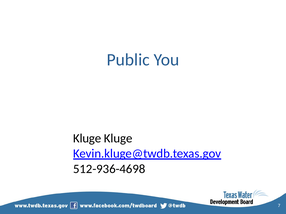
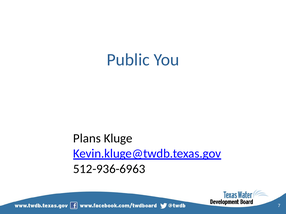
Kluge: Kluge -> Plans (87, 139)
512-936-4698: 512-936-4698 -> 512-936-6963 (109, 169)
